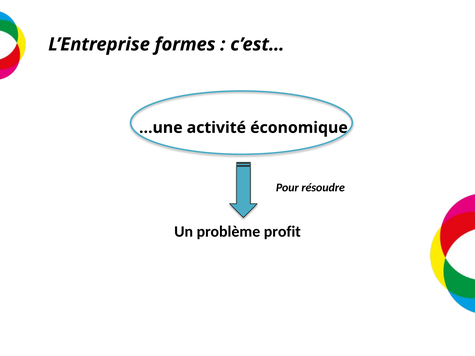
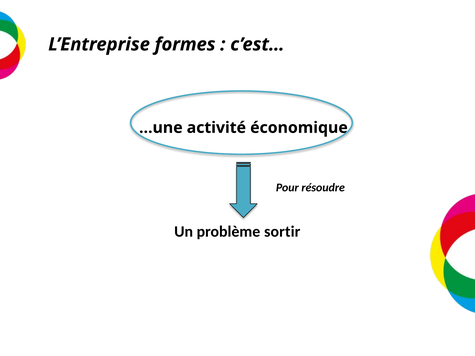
profit: profit -> sortir (282, 232)
